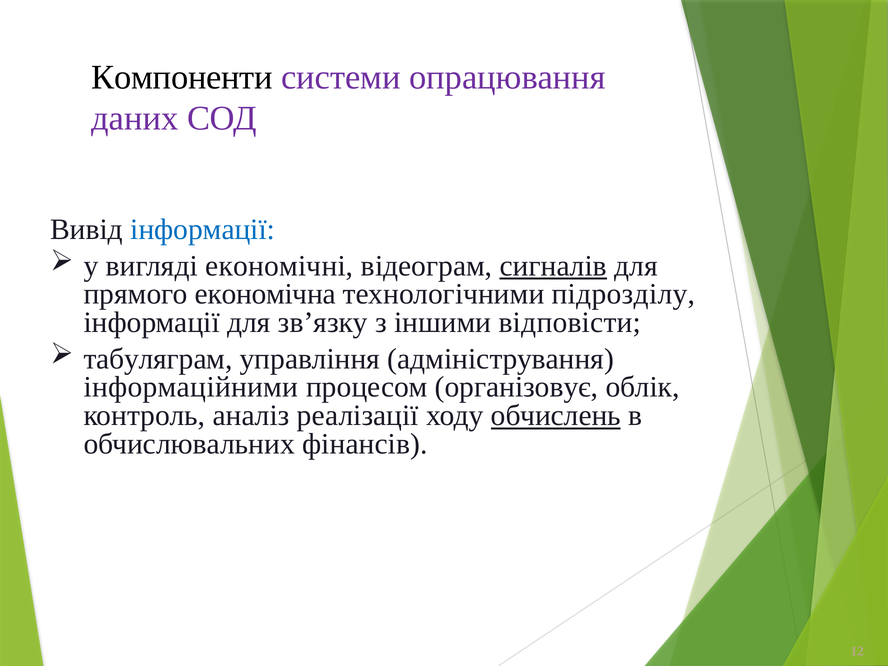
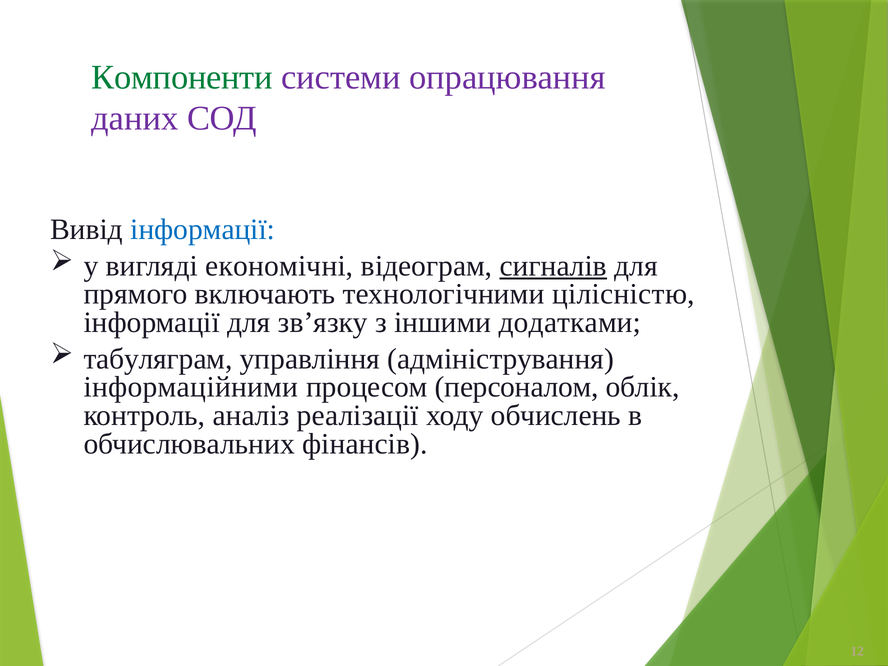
Компоненти colour: black -> green (182, 77)
економічна: економічна -> включають (265, 294)
підрозділу: підрозділу -> цілісністю (624, 294)
відповісти: відповісти -> додатками (570, 323)
організовує: організовує -> персоналом (517, 387)
обчислень underline: present -> none (556, 416)
